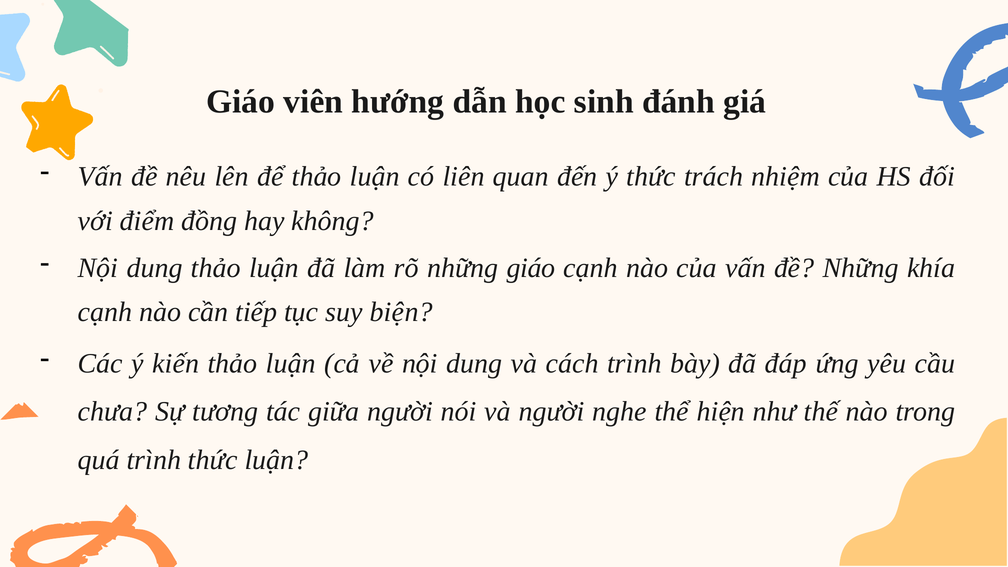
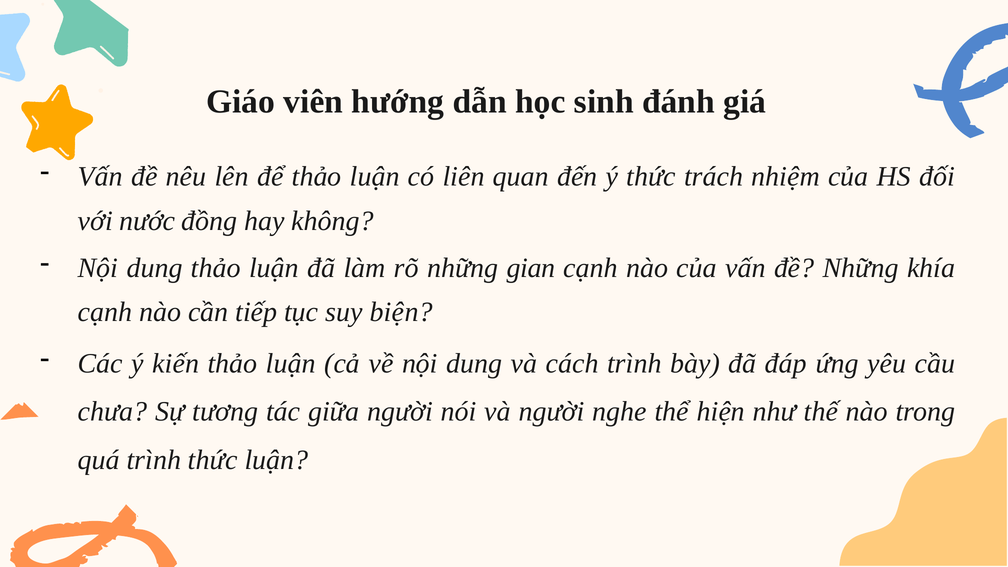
điểm: điểm -> nước (147, 221)
những giáo: giáo -> gian (531, 268)
